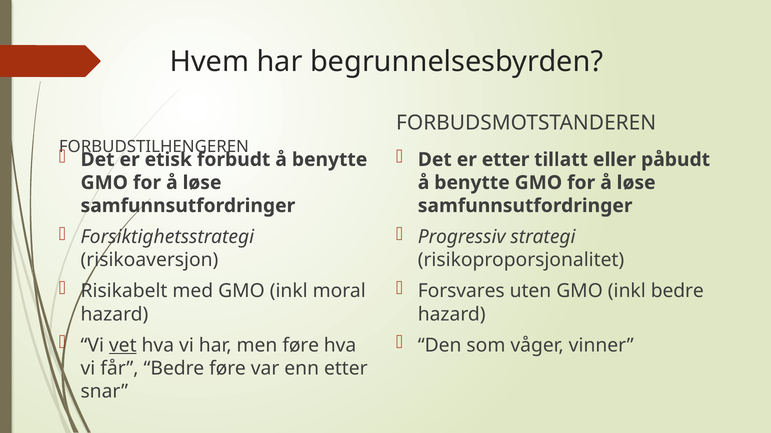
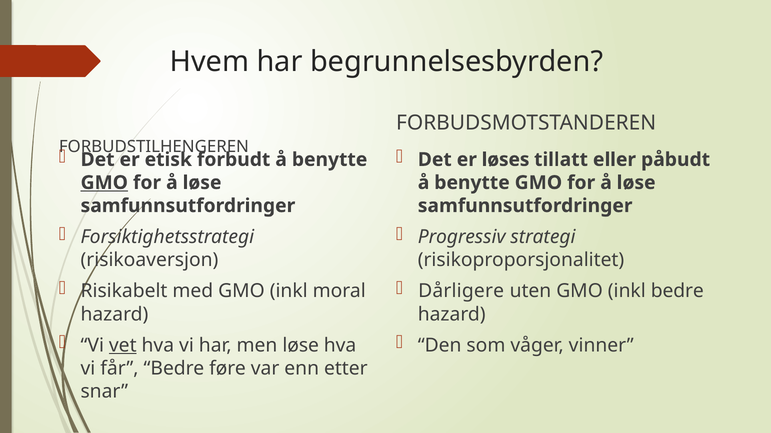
er etter: etter -> løses (506, 160)
GMO underline: none -> present (104, 183)
Forsvares: Forsvares -> Dårligere (461, 292)
men føre: føre -> løse (301, 346)
